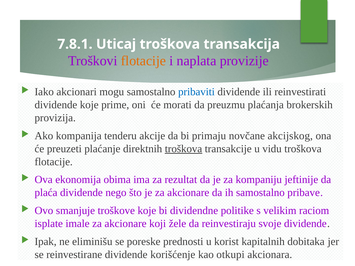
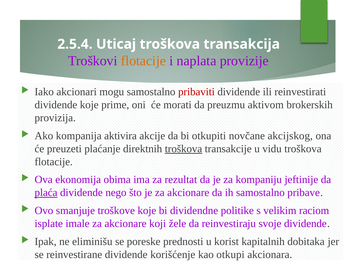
7.8.1: 7.8.1 -> 2.5.4 (75, 44)
pribaviti colour: blue -> red (196, 92)
plaćanja: plaćanja -> aktivom (266, 105)
tenderu: tenderu -> aktivira (121, 136)
primaju: primaju -> otkupiti (209, 136)
plaća underline: none -> present (46, 193)
